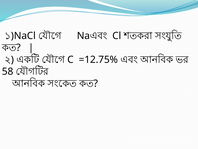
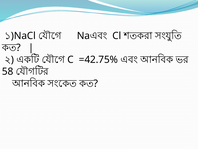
=12.75%: =12.75% -> =42.75% (98, 59)
